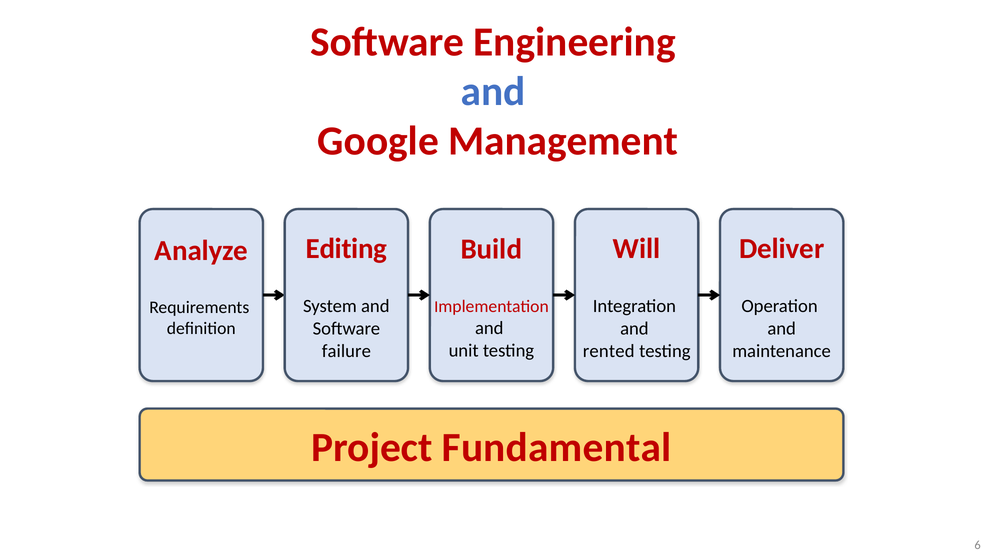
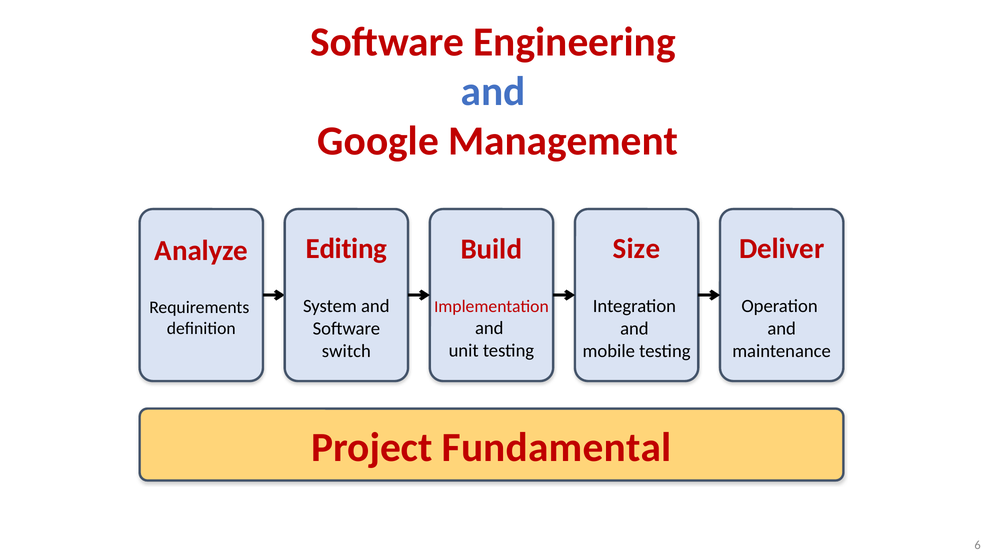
Will: Will -> Size (636, 249)
failure: failure -> switch (346, 351)
rented: rented -> mobile (609, 351)
